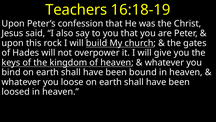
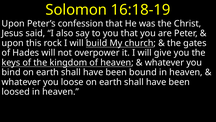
Teachers: Teachers -> Solomon (76, 10)
